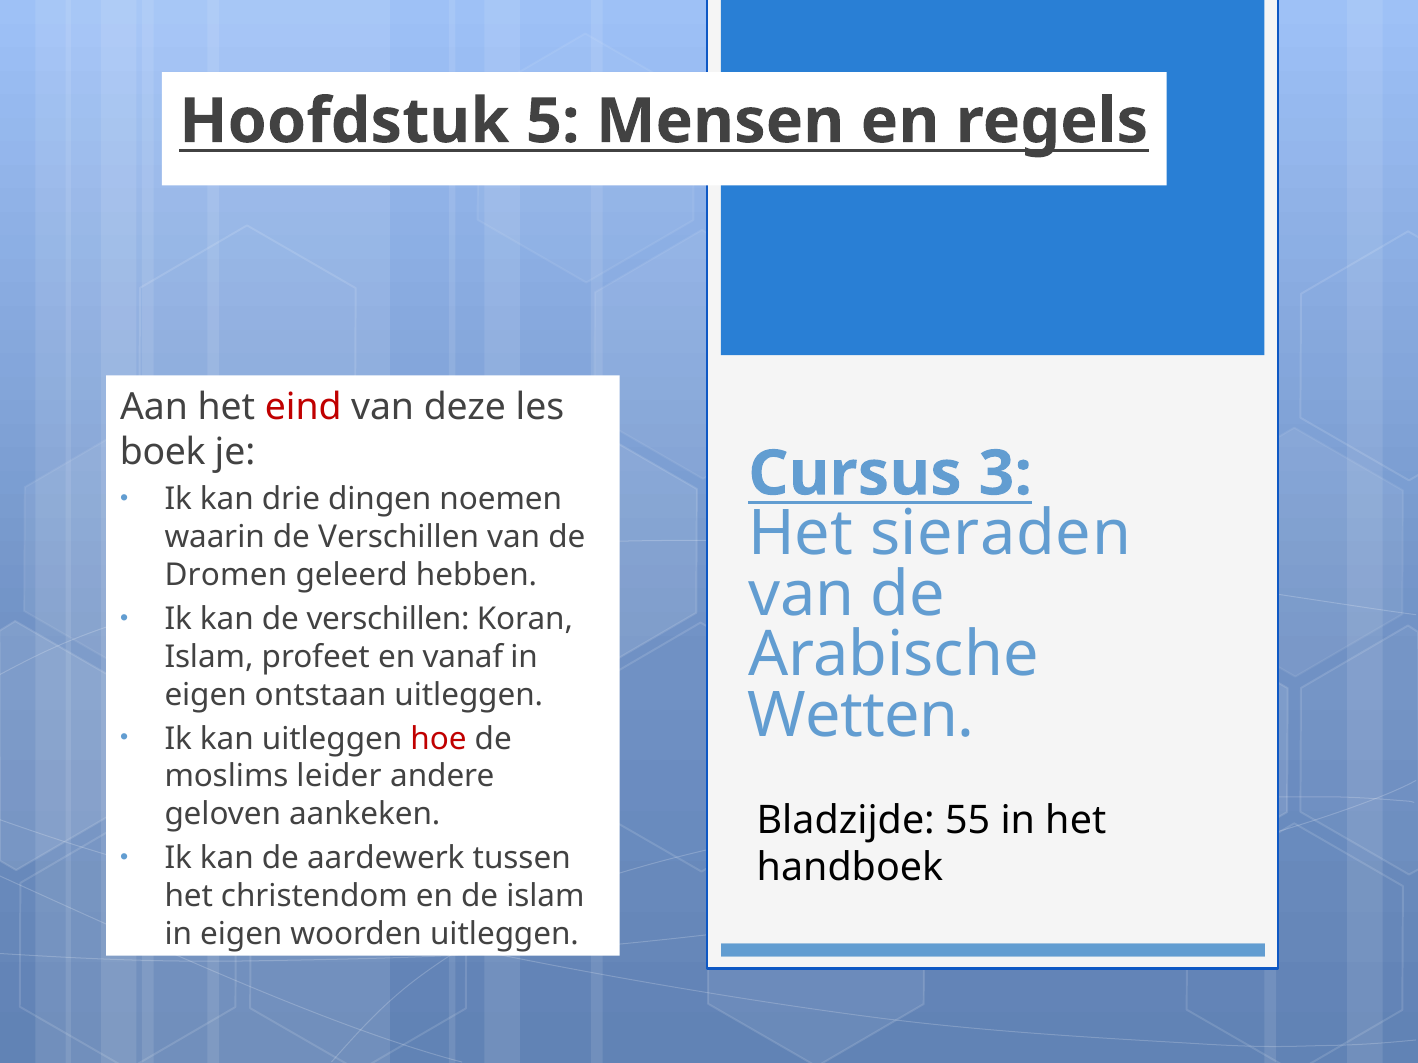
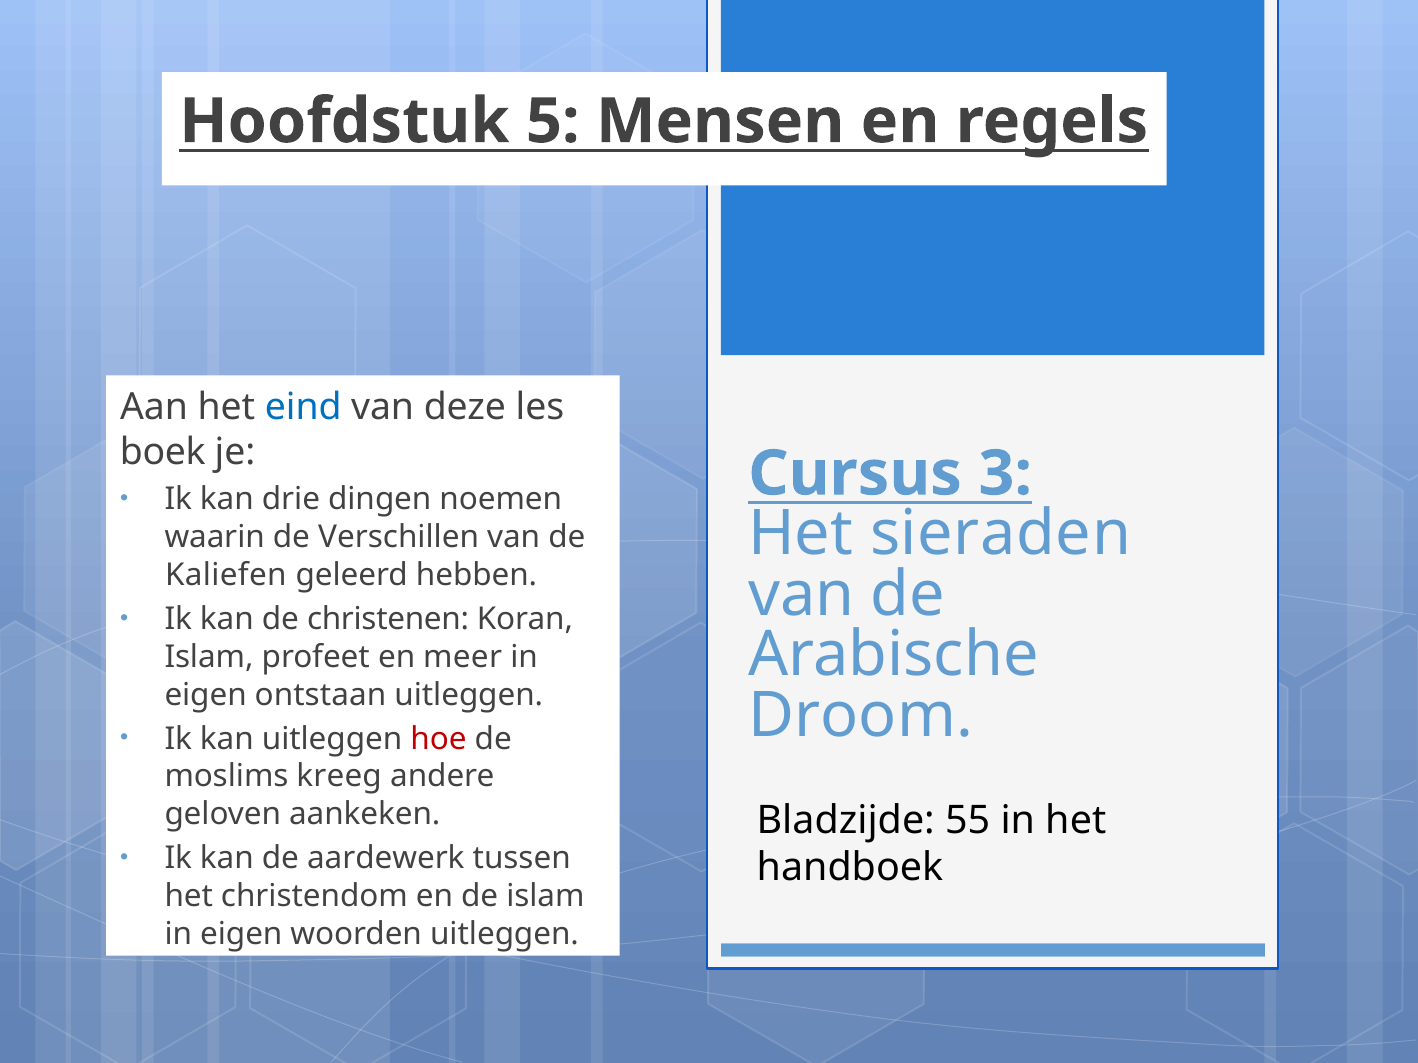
eind colour: red -> blue (303, 408)
Dromen: Dromen -> Kaliefen (226, 575)
kan de verschillen: verschillen -> christenen (388, 619)
vanaf: vanaf -> meer (463, 657)
Wetten: Wetten -> Droom (861, 716)
leider: leider -> kreeg (339, 777)
